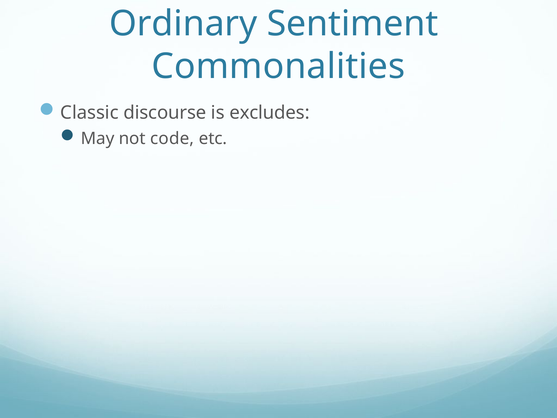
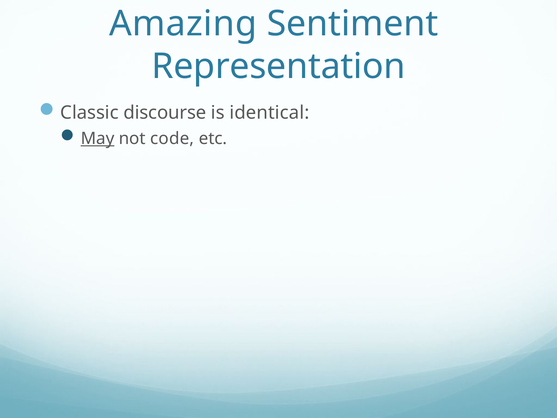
Ordinary: Ordinary -> Amazing (183, 24)
Commonalities: Commonalities -> Representation (279, 66)
excludes: excludes -> identical (269, 113)
May underline: none -> present (98, 139)
